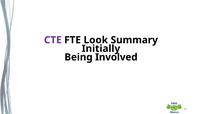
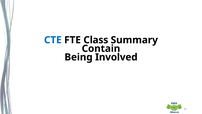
CTE colour: purple -> blue (53, 40)
Look: Look -> Class (96, 40)
Initially: Initially -> Contain (101, 48)
